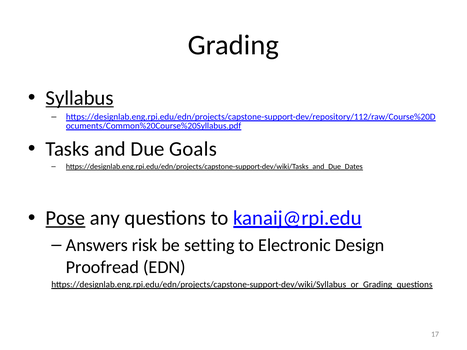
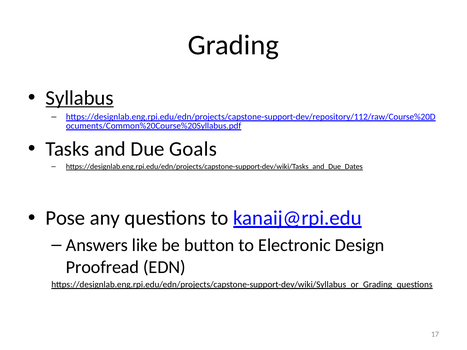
Pose underline: present -> none (65, 218)
risk: risk -> like (145, 245)
setting: setting -> button (209, 245)
